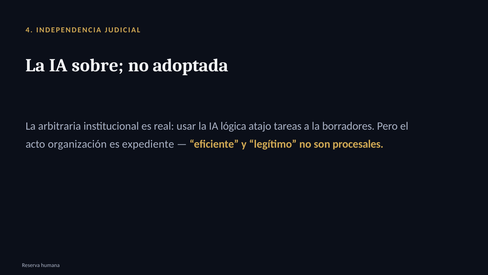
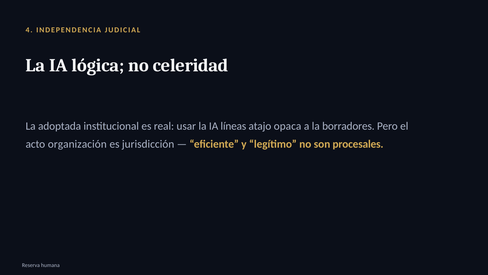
sobre: sobre -> lógica (98, 65)
adoptada: adoptada -> celeridad (191, 65)
arbitraria: arbitraria -> adoptada (60, 126)
lógica: lógica -> líneas (233, 126)
tareas: tareas -> opaca (288, 126)
expediente: expediente -> jurisdicción (148, 144)
